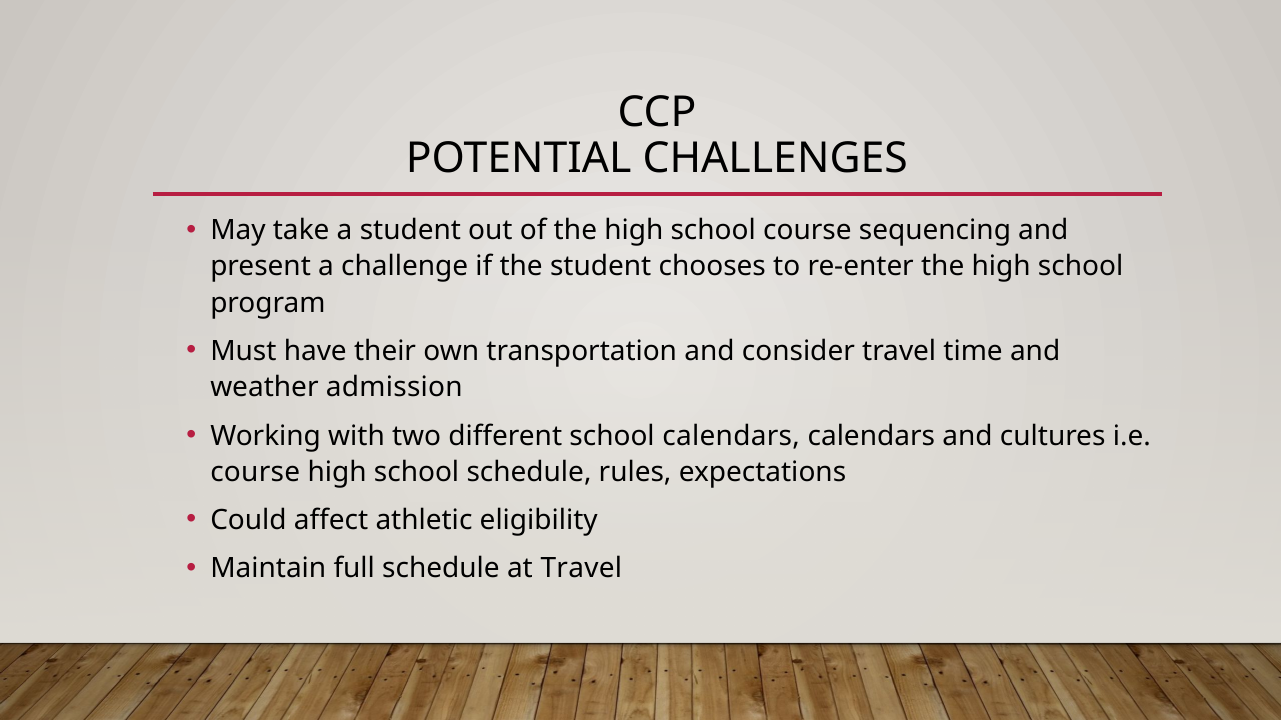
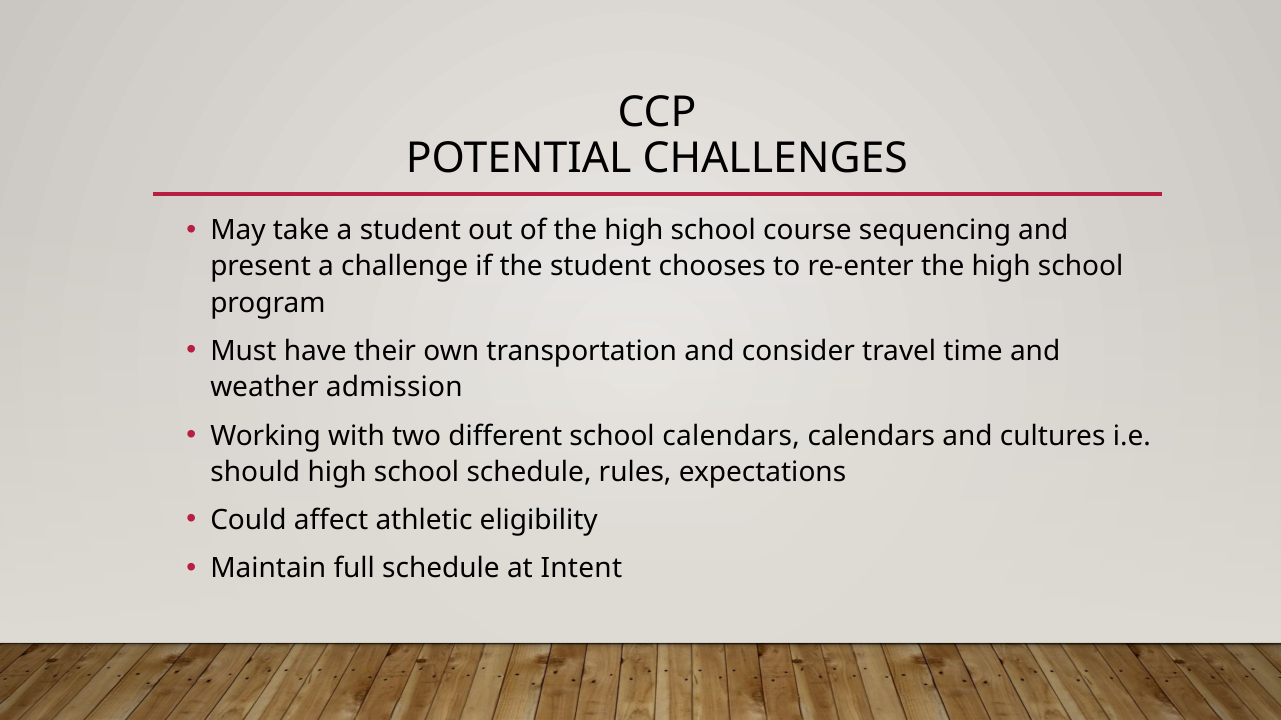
course: course -> should (255, 472)
at Travel: Travel -> Intent (581, 569)
